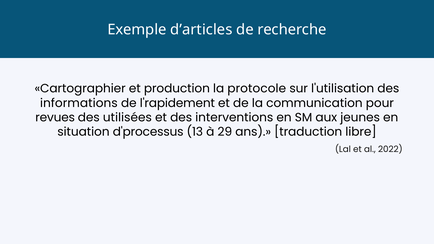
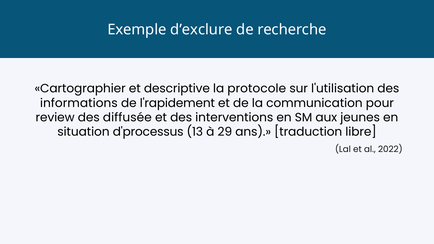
d’articles: d’articles -> d’exclure (201, 30)
production: production -> descriptive (177, 89)
revues: revues -> review (55, 118)
utilisées: utilisées -> diffusée (127, 118)
